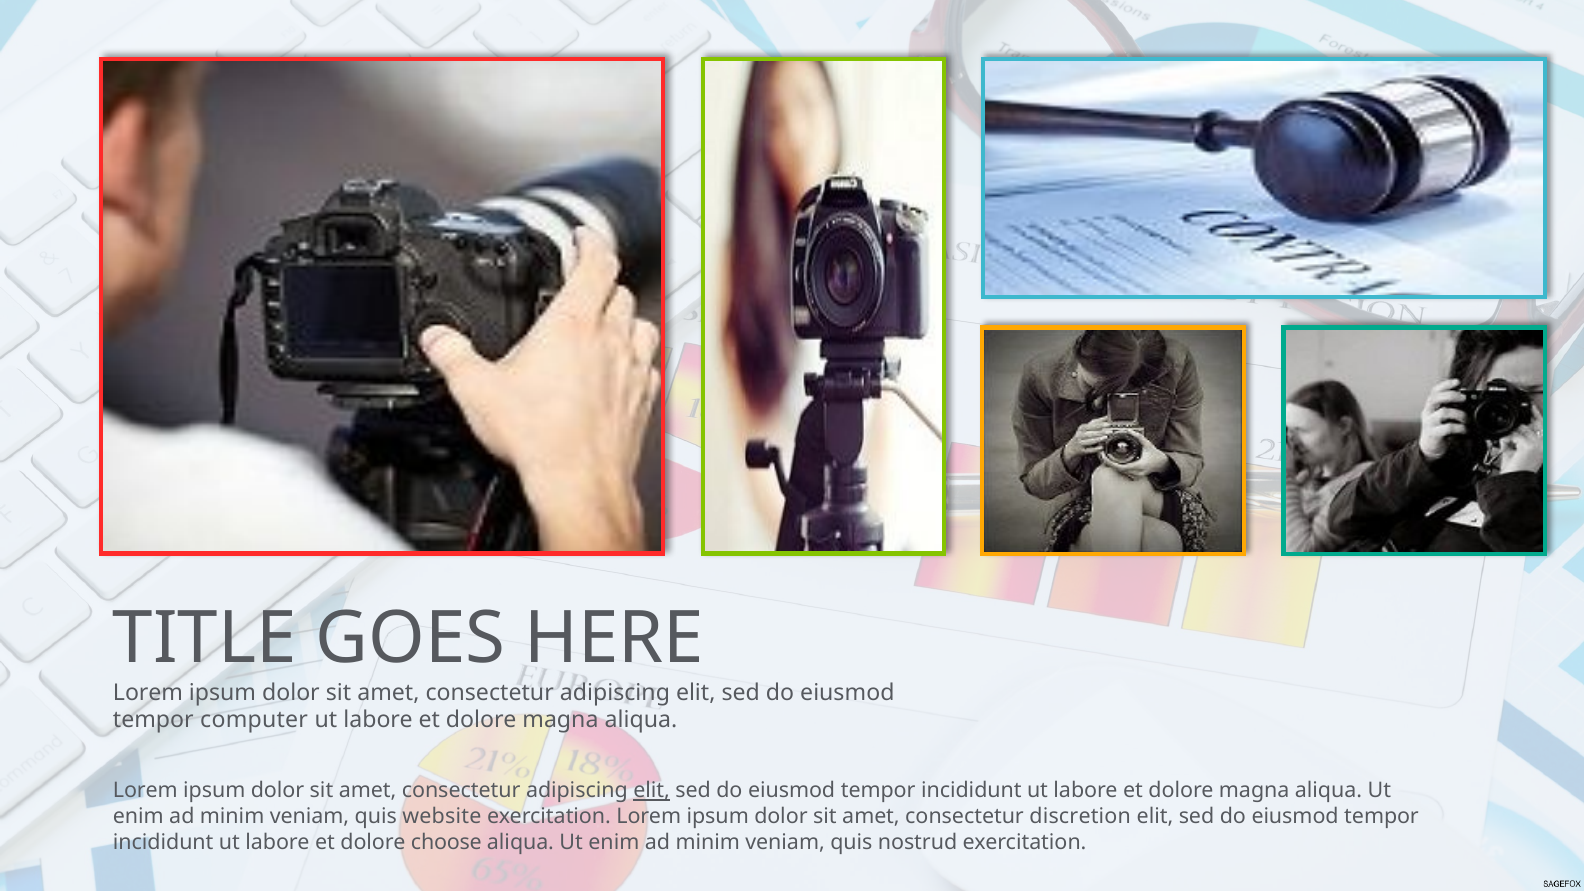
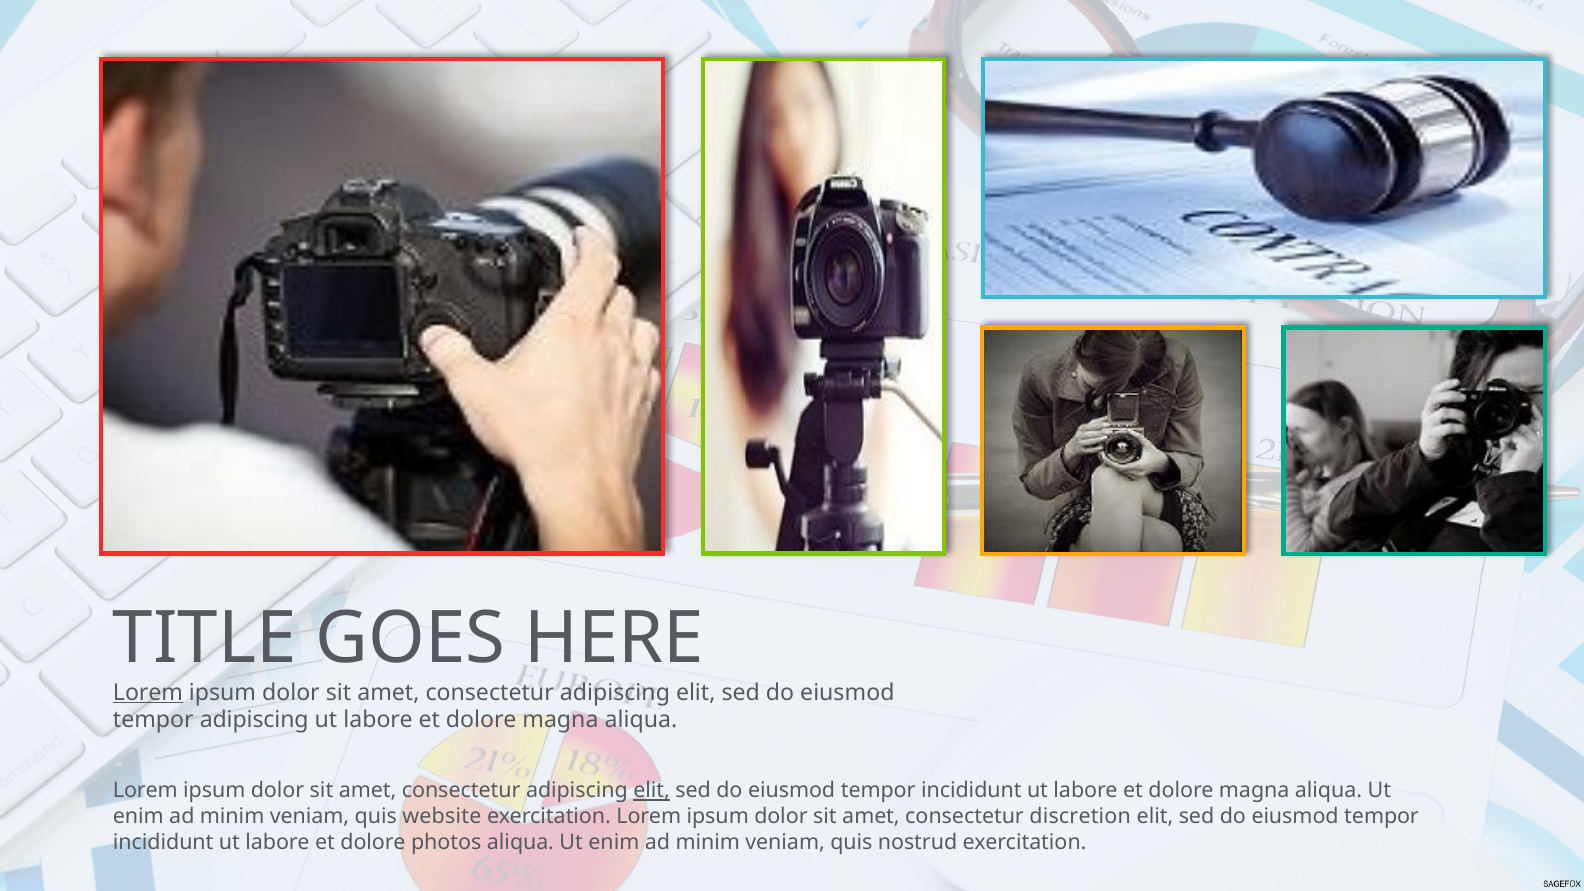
Lorem underline: none -> present (148, 692)
tempor computer: computer -> adipiscing (254, 720)
choose: choose -> photos (446, 842)
